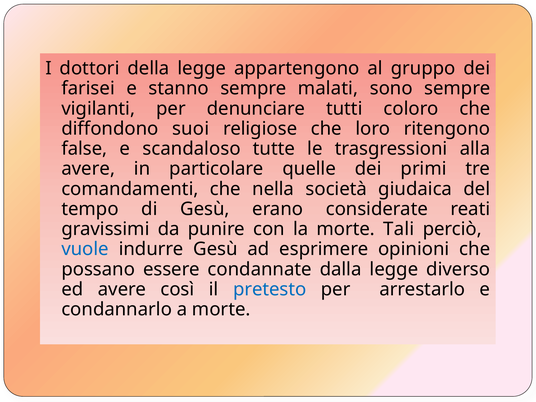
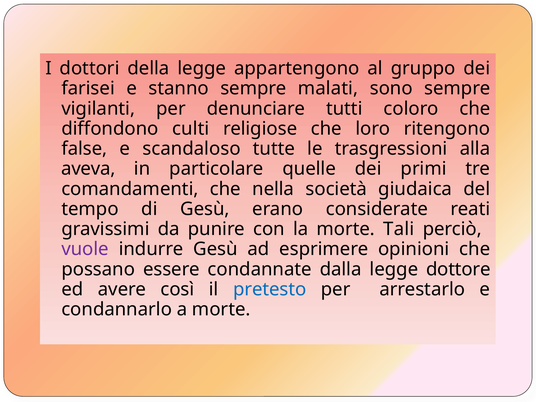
suoi: suoi -> culti (191, 129)
avere: avere -> aveva (88, 169)
vuole colour: blue -> purple (85, 249)
diverso: diverso -> dottore (458, 269)
